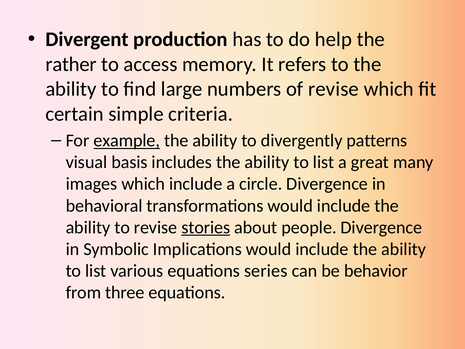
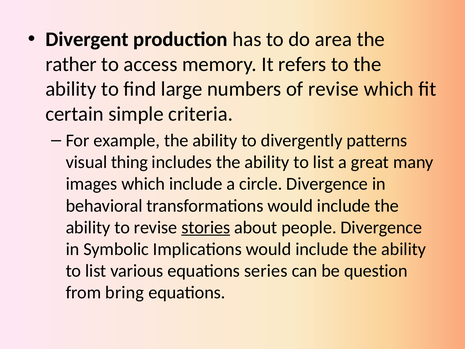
help: help -> area (333, 39)
example underline: present -> none (127, 141)
basis: basis -> thing (130, 162)
behavior: behavior -> question (376, 271)
three: three -> bring (125, 292)
